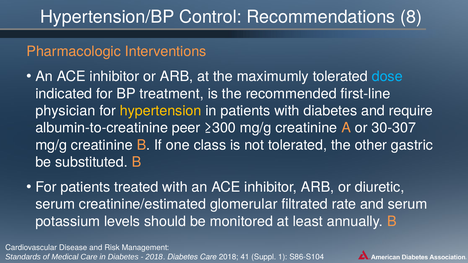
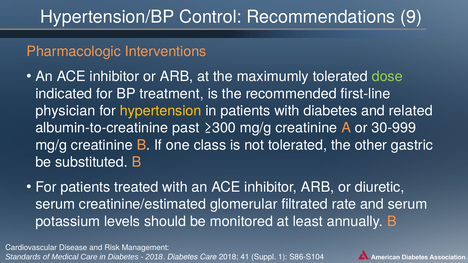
8: 8 -> 9 (411, 17)
dose colour: light blue -> light green (387, 77)
require: require -> related (411, 111)
peer: peer -> past (186, 128)
30-307: 30-307 -> 30-999 (394, 128)
